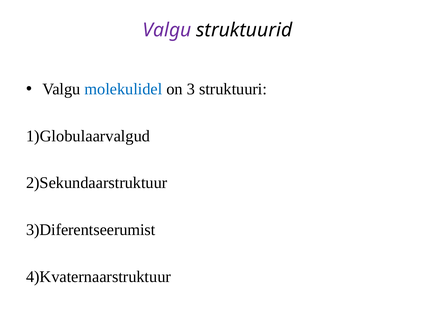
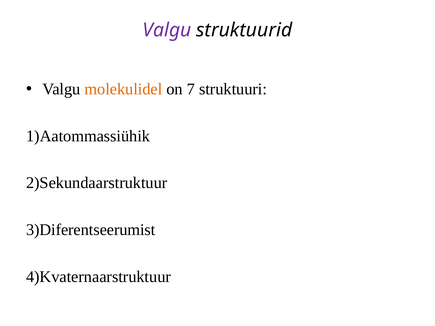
molekulidel colour: blue -> orange (123, 89)
3: 3 -> 7 (191, 89)
1)Globulaarvalgud: 1)Globulaarvalgud -> 1)Aatommassiühik (88, 136)
